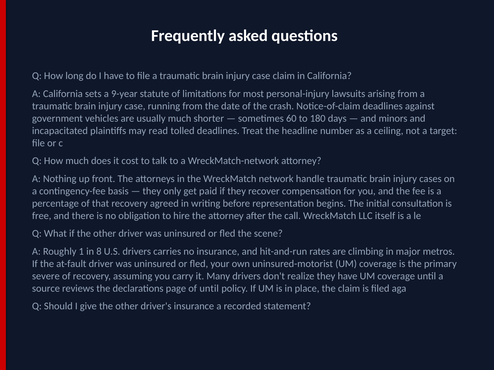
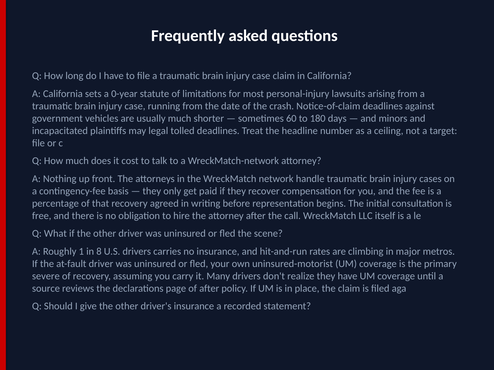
9-year: 9-year -> 0-year (124, 94)
read: read -> legal (158, 131)
of until: until -> after (209, 289)
